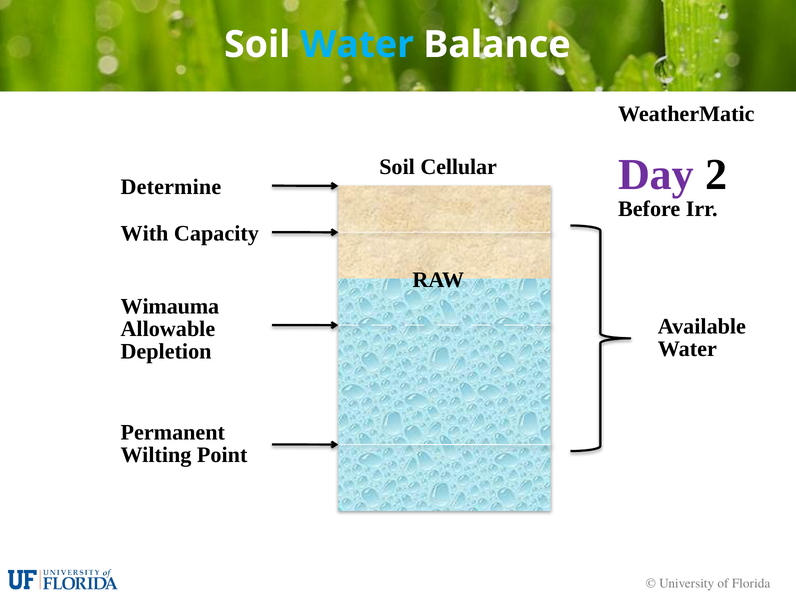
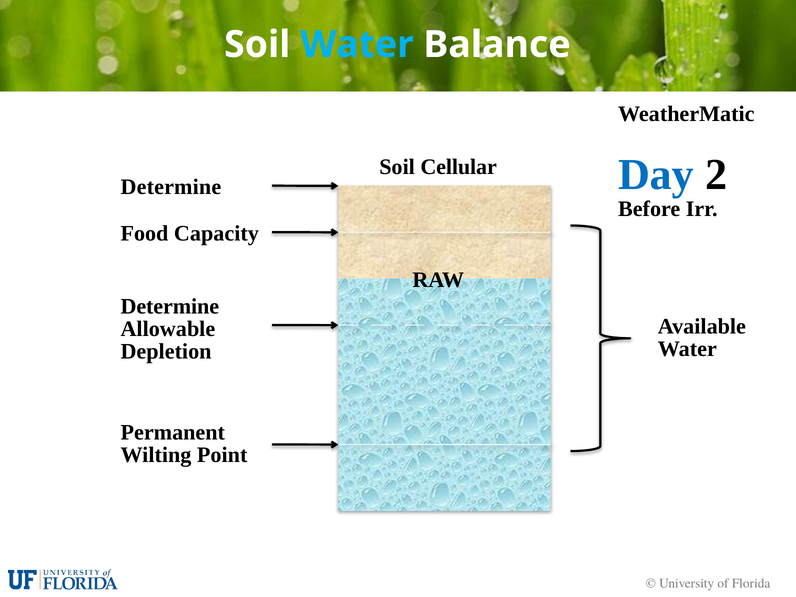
Day colour: purple -> blue (656, 175)
With: With -> Food (144, 234)
Wimauma: Wimauma -> Determine (170, 306)
